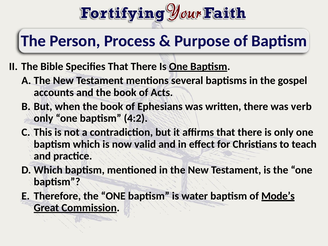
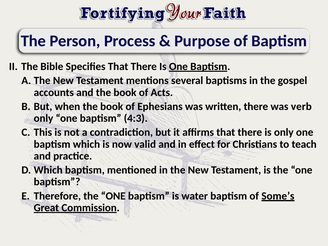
4:2: 4:2 -> 4:3 (136, 118)
Mode’s: Mode’s -> Some’s (278, 196)
